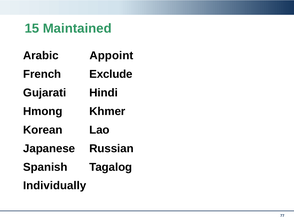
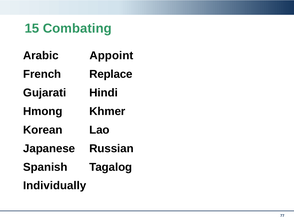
Maintained: Maintained -> Combating (77, 29)
Exclude: Exclude -> Replace (111, 74)
